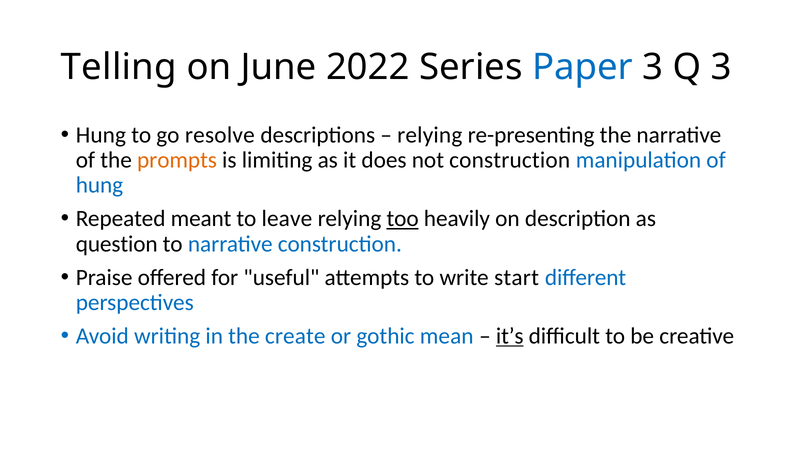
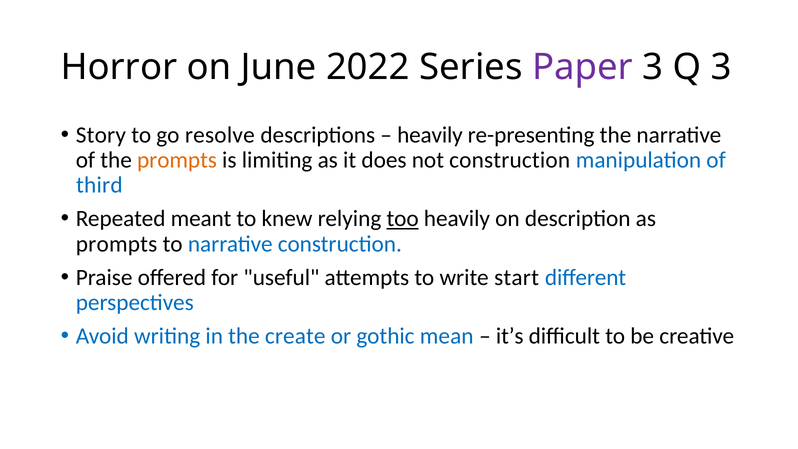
Telling: Telling -> Horror (119, 67)
Paper colour: blue -> purple (583, 67)
Hung: Hung -> Story (101, 135)
relying: relying -> heavily (430, 135)
hung: hung -> third (99, 185)
leave: leave -> knew (287, 219)
question: question -> prompts (117, 244)
it’s underline: present -> none (510, 336)
